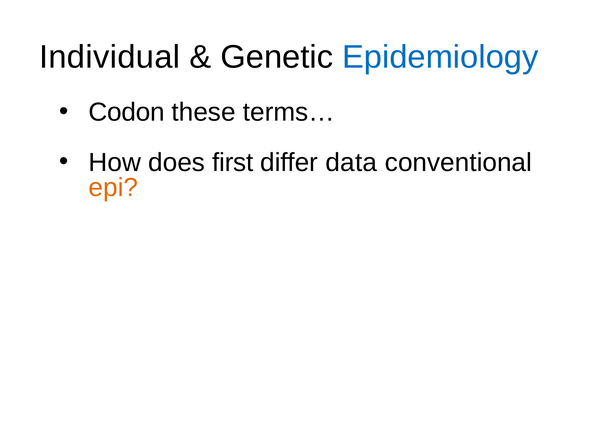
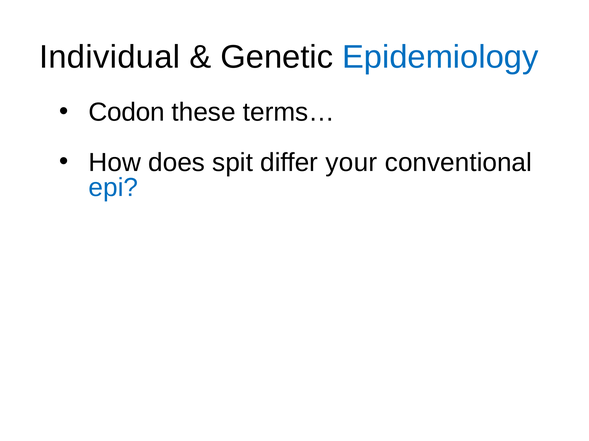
first: first -> spit (233, 163)
data: data -> your (351, 163)
epi colour: orange -> blue (113, 188)
